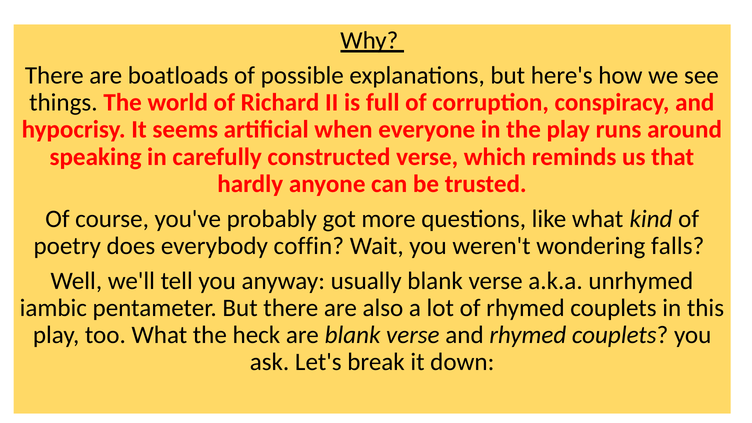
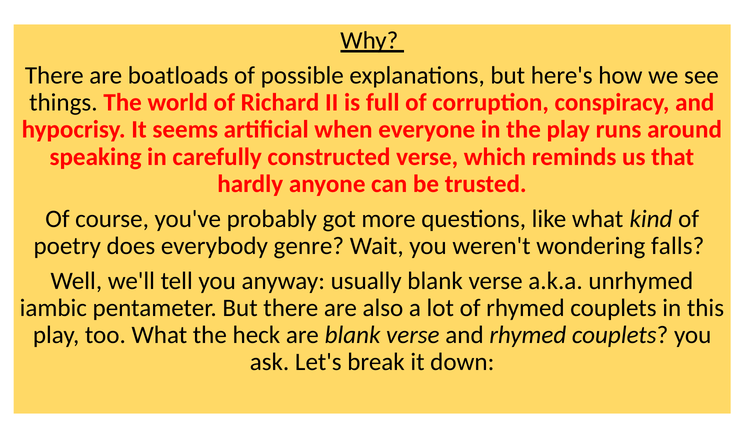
coffin: coffin -> genre (309, 246)
